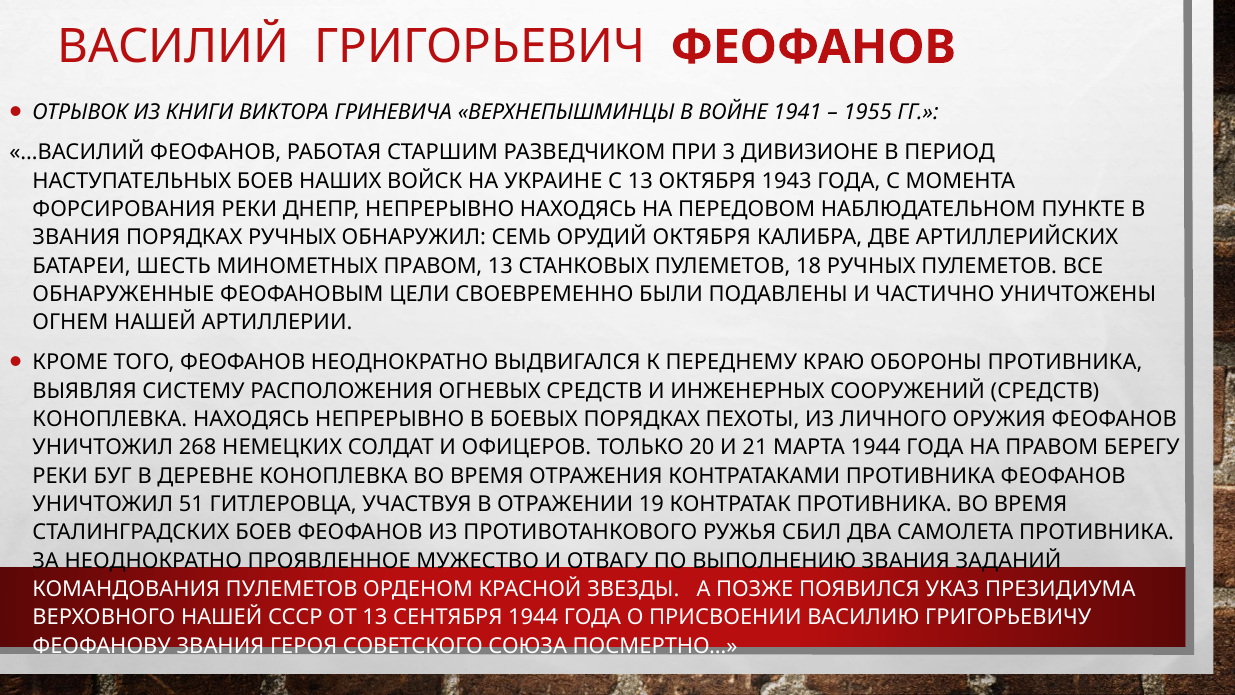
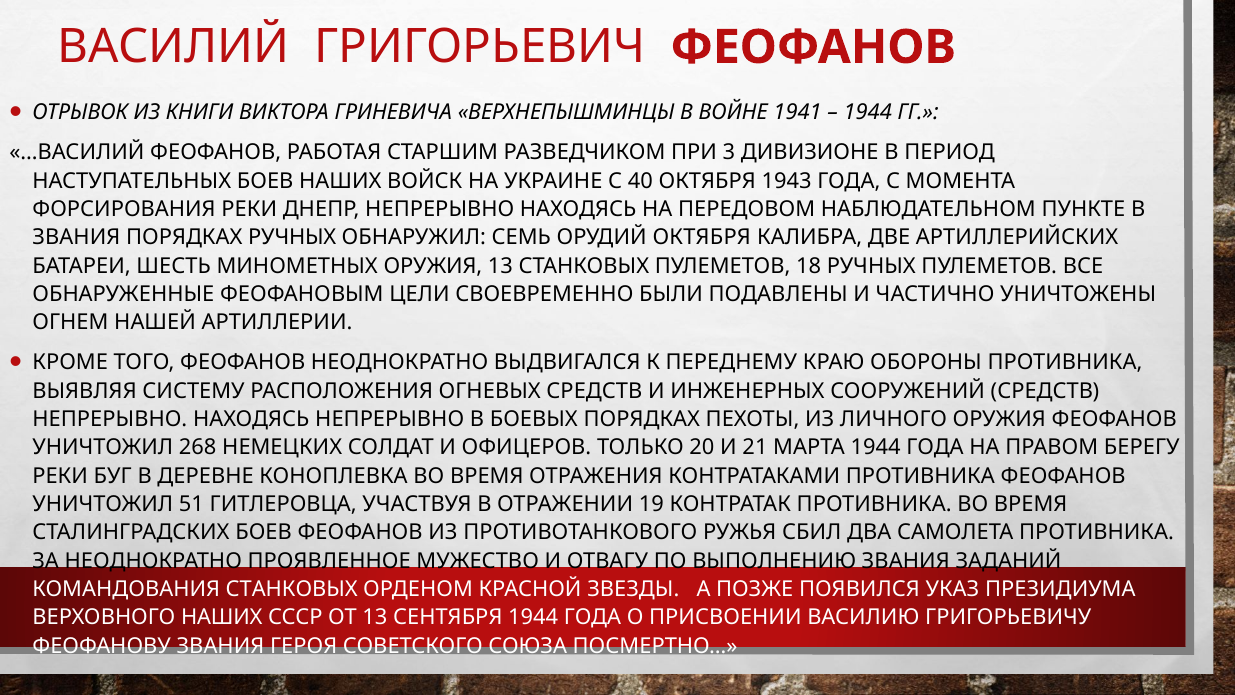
1955: 1955 -> 1944 (868, 113)
С 13: 13 -> 40 (640, 181)
МИНОМЕТНЫХ ПРАВОМ: ПРАВОМ -> ОРУЖИЯ (433, 266)
КОНОПЛЕВКА: КОНОПЛЕВКА -> НЕПРЕРЫВНО (110, 419)
КОМАНДОВАНИЯ ПУЛЕМЕТОВ: ПУЛЕМЕТОВ -> СТАНКОВЫХ (292, 589)
ВЕРХОВНОГО НАШЕЙ: НАШЕЙ -> НАШИХ (222, 617)
